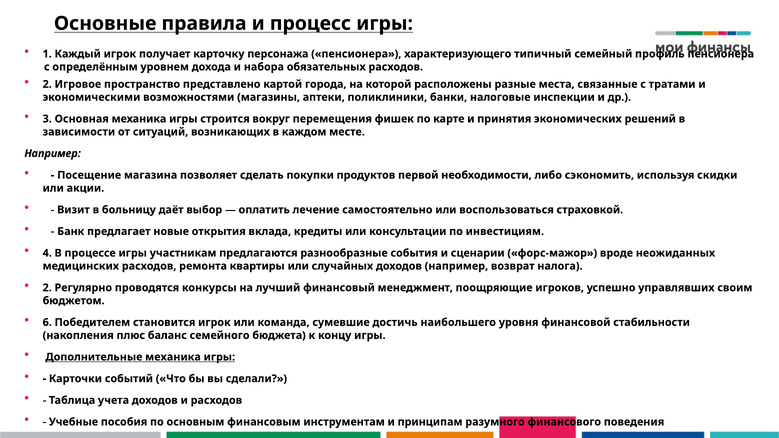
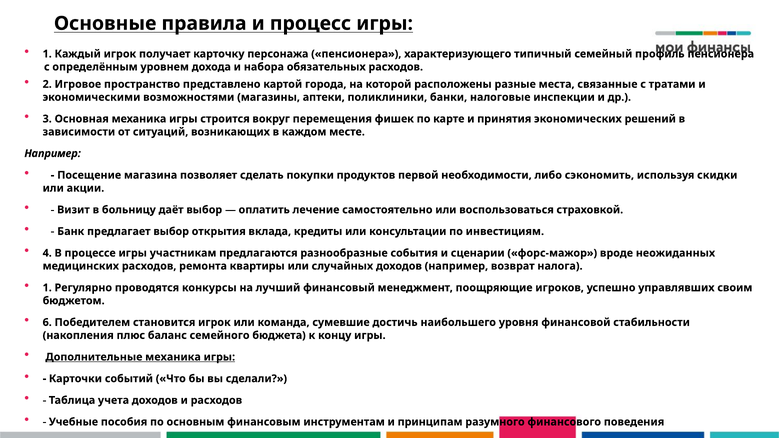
предлагает новые: новые -> выбор (171, 232)
2: 2 -> 1 (47, 288)
